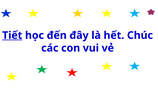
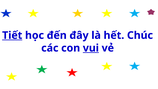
vui underline: none -> present (91, 48)
